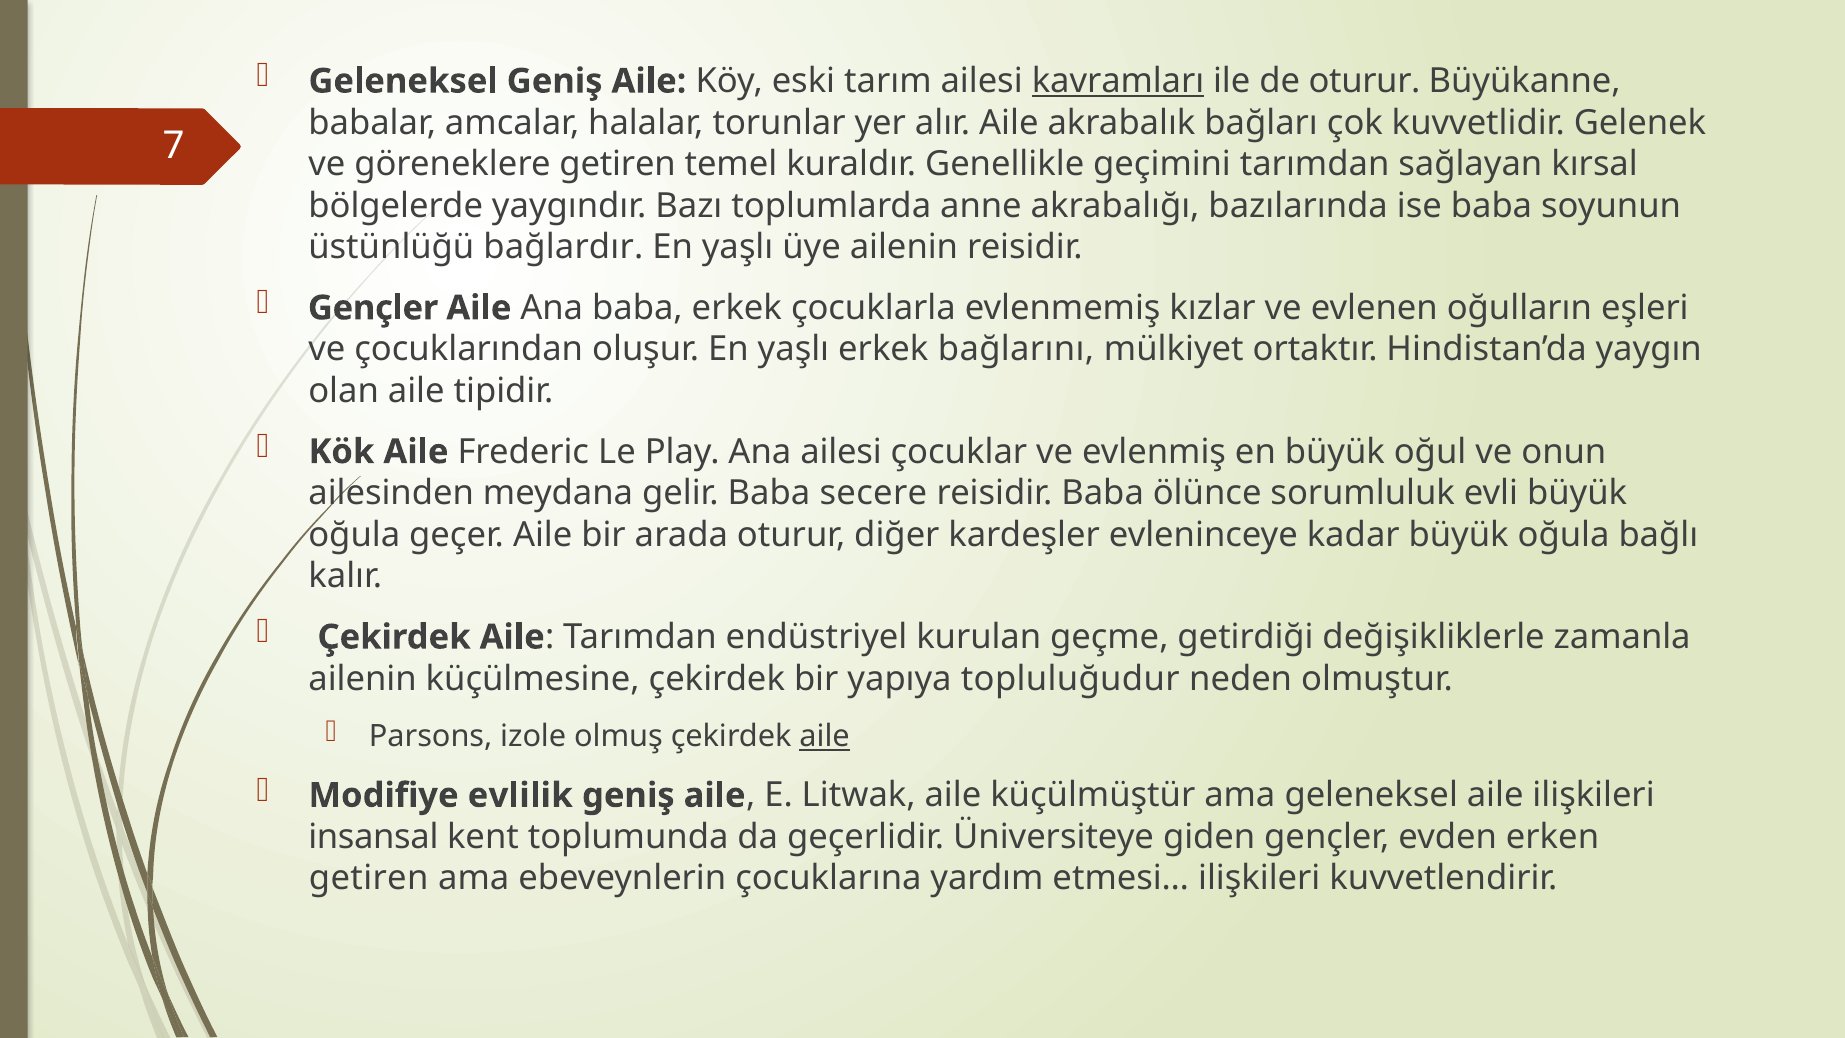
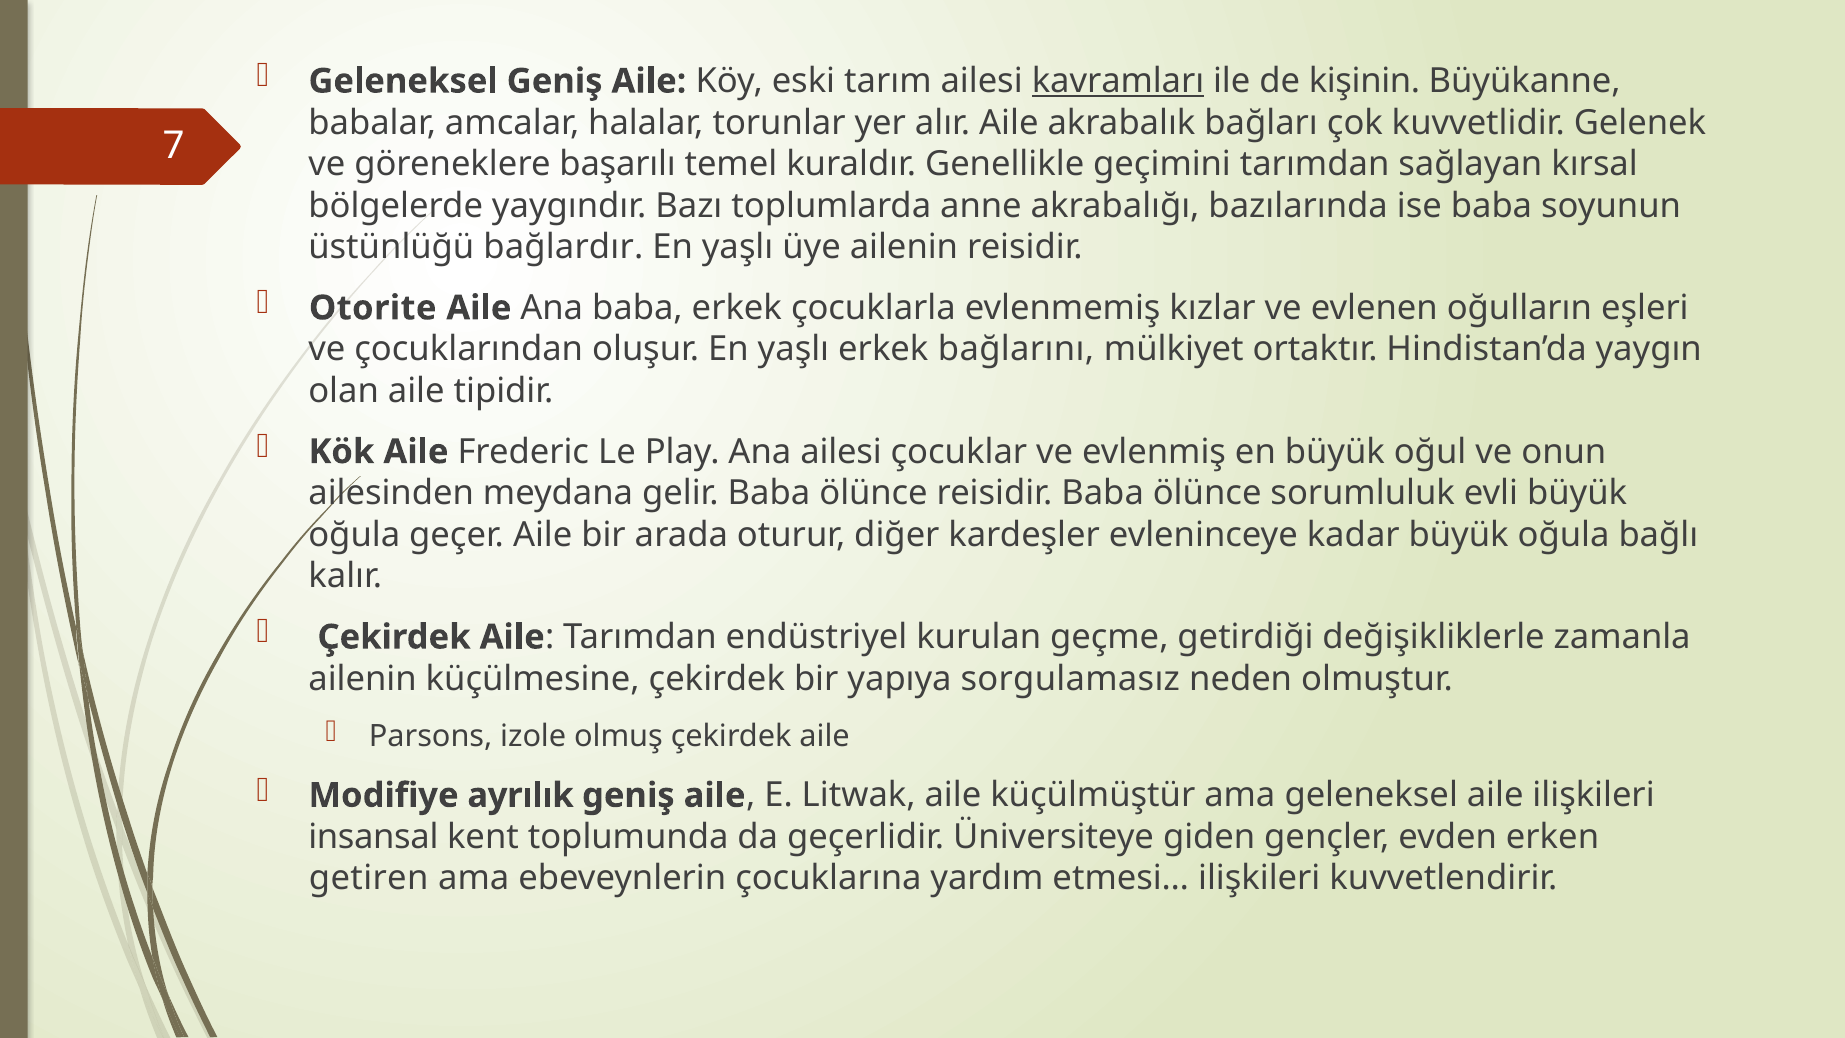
de oturur: oturur -> kişinin (1364, 81)
göreneklere getiren: getiren -> başarılı (618, 164)
Gençler: Gençler -> Otorite (373, 308)
gelir Baba secere: secere -> ölünce (874, 493)
topluluğudur: topluluğudur -> sorgulamasız (1070, 678)
aile underline: present -> none (825, 737)
evlilik: evlilik -> ayrılık (521, 795)
